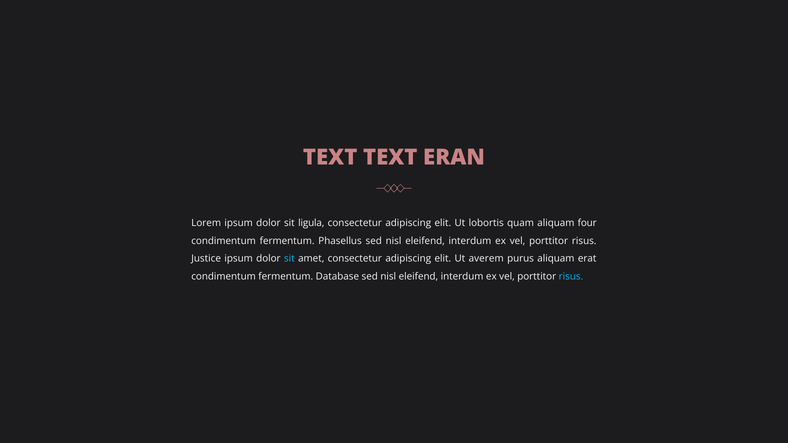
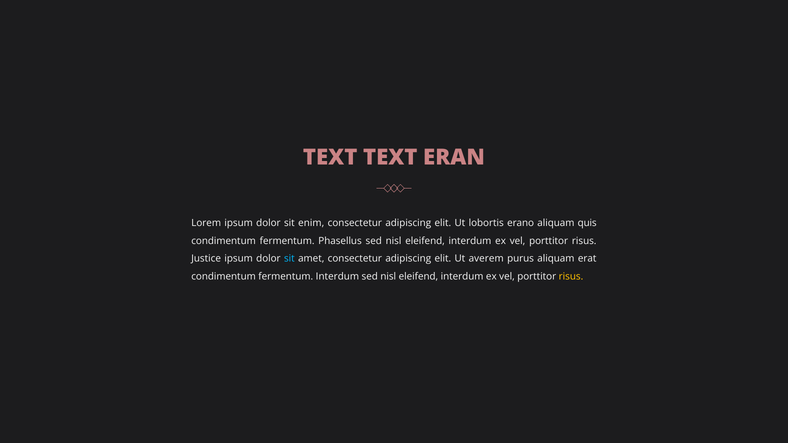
ligula: ligula -> enim (311, 223)
quam: quam -> erano (521, 223)
four: four -> quis (587, 223)
fermentum Database: Database -> Interdum (337, 276)
risus colour: light blue -> yellow (571, 276)
